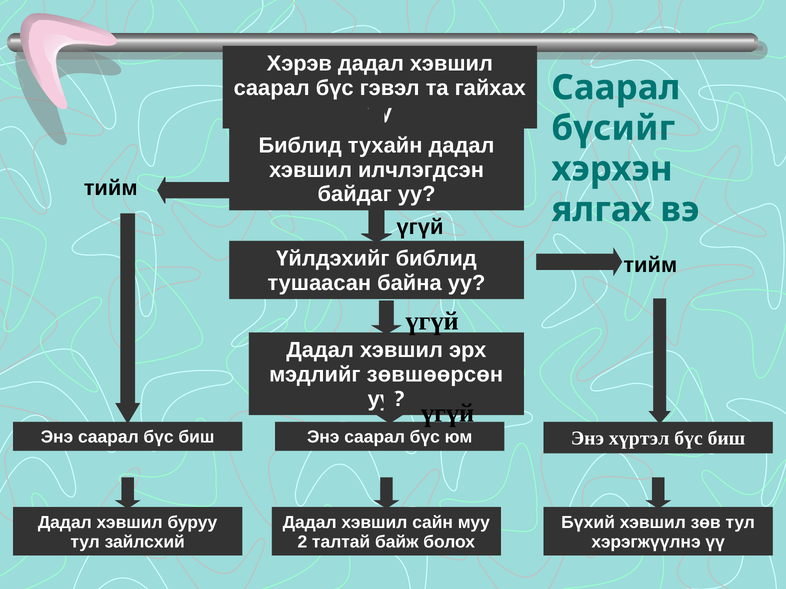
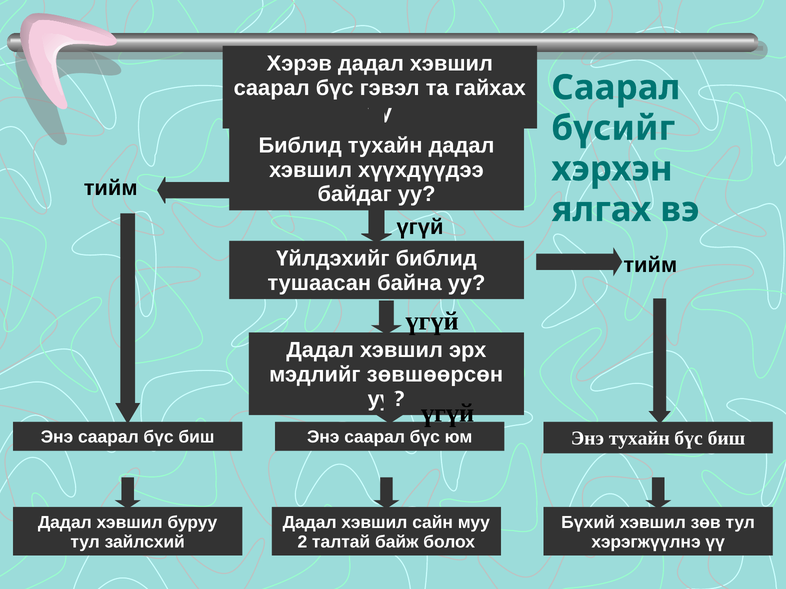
илчлэгдсэн: илчлэгдсэн -> хүүхдүүдээ (421, 170)
Энэ хүртэл: хүртэл -> тухайн (639, 439)
